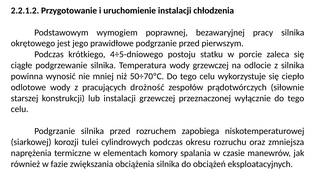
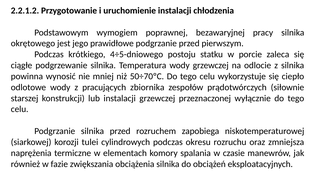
drożność: drożność -> zbiornika (147, 87)
